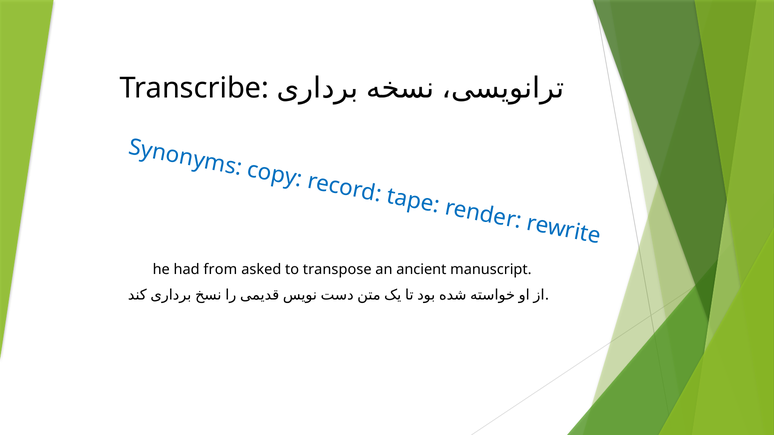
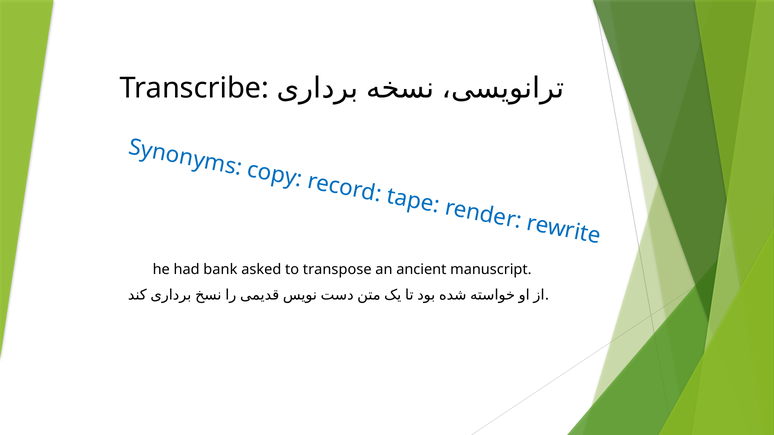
from: from -> bank (220, 270)
